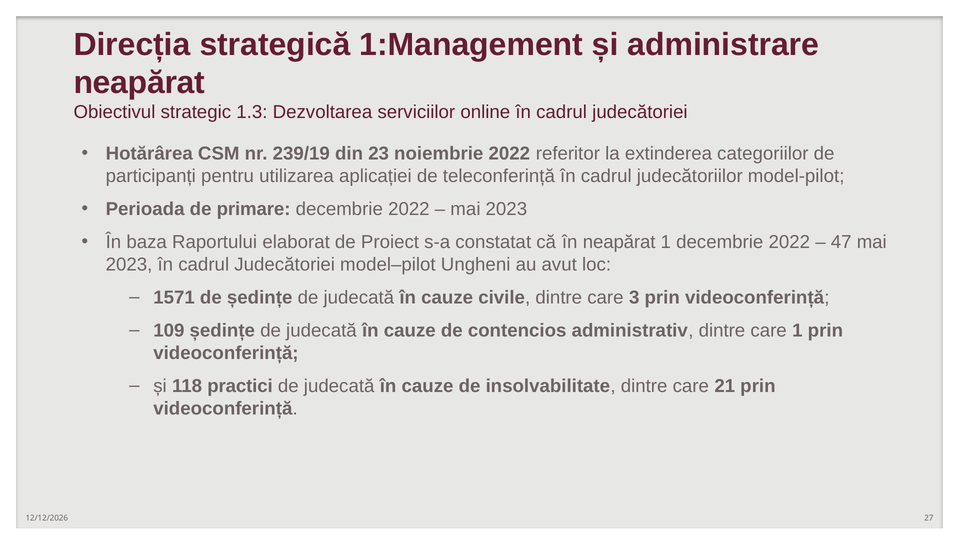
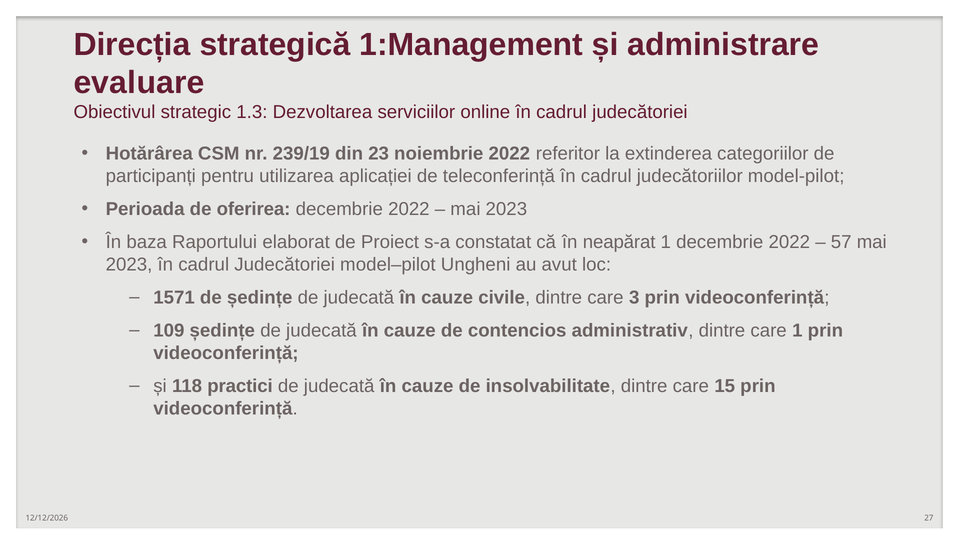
neapărat: neapărat -> evaluare (139, 83)
primare: primare -> oferirea (254, 209)
47: 47 -> 57 (841, 242)
21: 21 -> 15 (725, 386)
